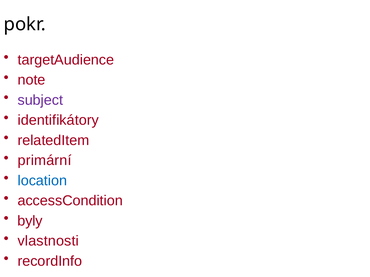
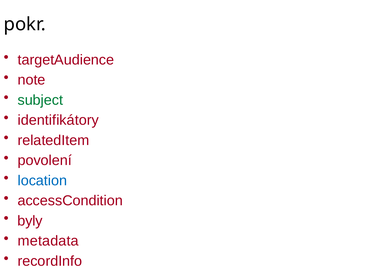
subject colour: purple -> green (40, 100)
primární: primární -> povolení (45, 161)
vlastnosti: vlastnosti -> metadata (48, 241)
